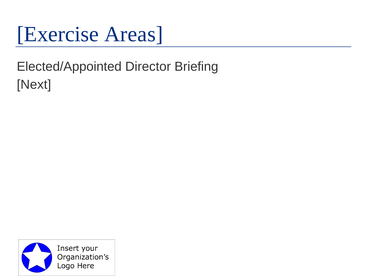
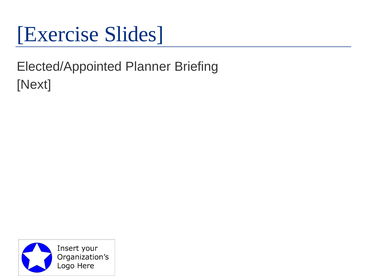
Areas: Areas -> Slides (134, 34)
Director: Director -> Planner (148, 66)
